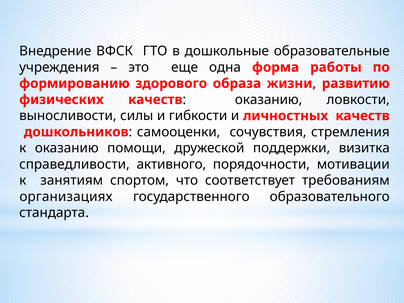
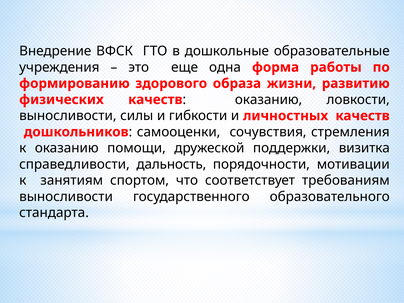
активного: активного -> дальность (171, 164)
организациях: организациях -> выносливости (66, 197)
